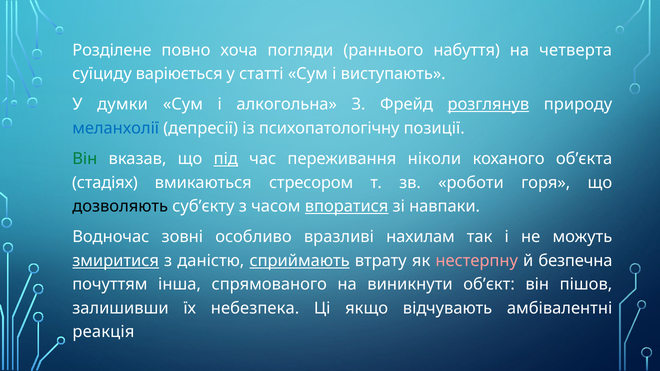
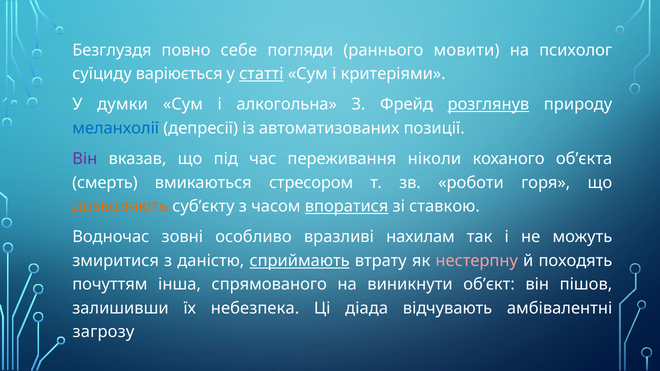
Розділене: Розділене -> Безглуздя (112, 50)
хоча: хоча -> себе (239, 50)
набуття: набуття -> мовити (467, 50)
четверта: четверта -> психолог (576, 50)
статті underline: none -> present (261, 74)
виступають: виступають -> критеріями (393, 74)
психопатологічну: психопатологічну -> автоматизованих (329, 128)
Він colour: green -> purple (85, 159)
під underline: present -> none (226, 159)
стадіях: стадіях -> смерть (105, 183)
дозволяють colour: black -> orange (120, 206)
навпаки: навпаки -> ставкою (445, 206)
змиритися underline: present -> none (116, 261)
безпечна: безпечна -> походять (575, 261)
якщо: якщо -> діада (367, 308)
реакція: реакція -> загрозу (103, 332)
